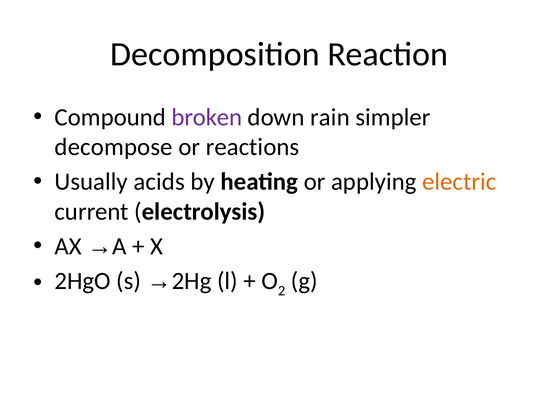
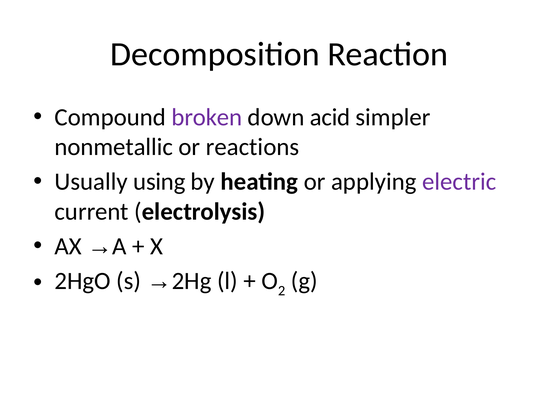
rain: rain -> acid (330, 117)
decompose: decompose -> nonmetallic (114, 147)
acids: acids -> using (159, 182)
electric colour: orange -> purple (459, 182)
